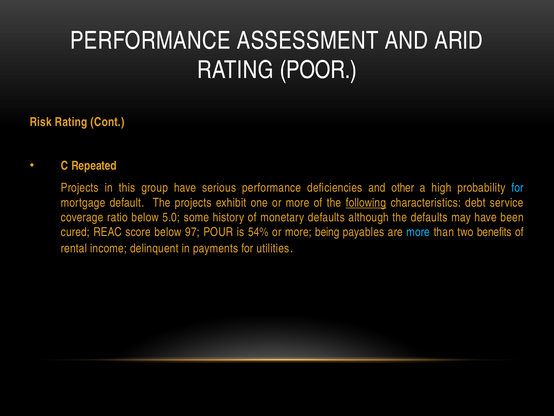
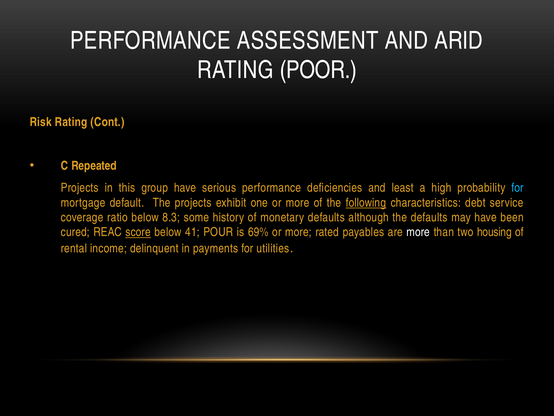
other: other -> least (403, 188)
5.0: 5.0 -> 8.3 (171, 217)
score underline: none -> present (138, 232)
97: 97 -> 41 (192, 232)
54%: 54% -> 69% (258, 232)
being: being -> rated (327, 232)
more colour: light blue -> white (418, 232)
benefits: benefits -> housing (494, 232)
